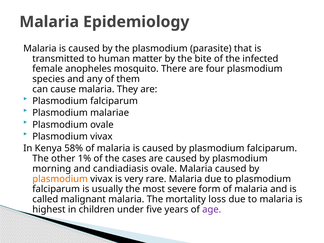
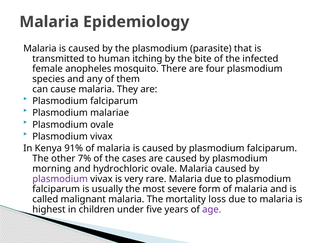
matter: matter -> itching (147, 59)
58%: 58% -> 91% (74, 148)
1%: 1% -> 7% (84, 159)
candiadiasis: candiadiasis -> hydrochloric (121, 169)
plasmodium colour: orange -> purple (60, 179)
